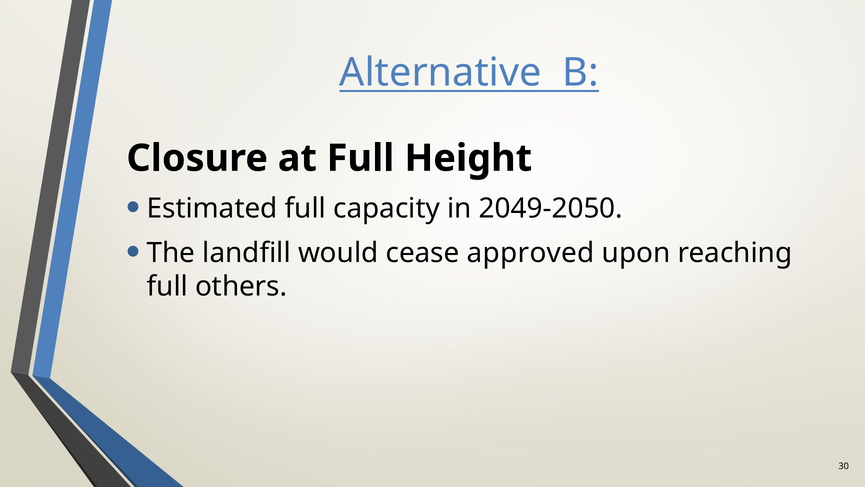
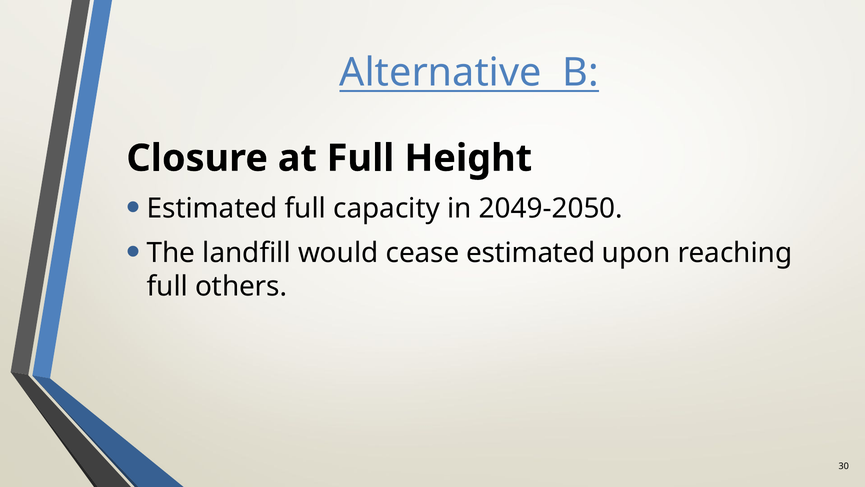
cease approved: approved -> estimated (531, 253)
